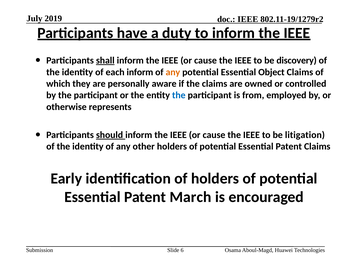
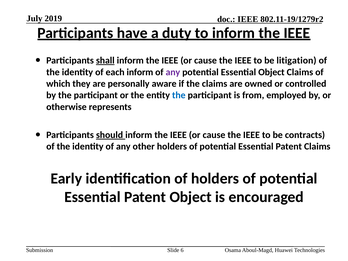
discovery: discovery -> litigation (296, 60)
any colour: orange -> purple (173, 72)
litigation: litigation -> contracts (305, 135)
Patent March: March -> Object (191, 197)
